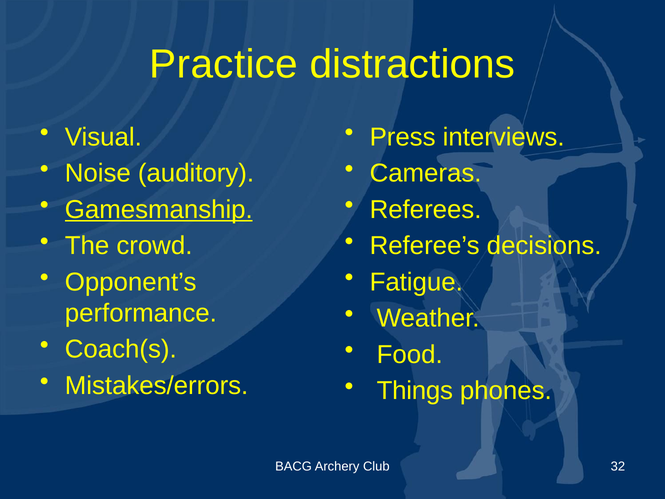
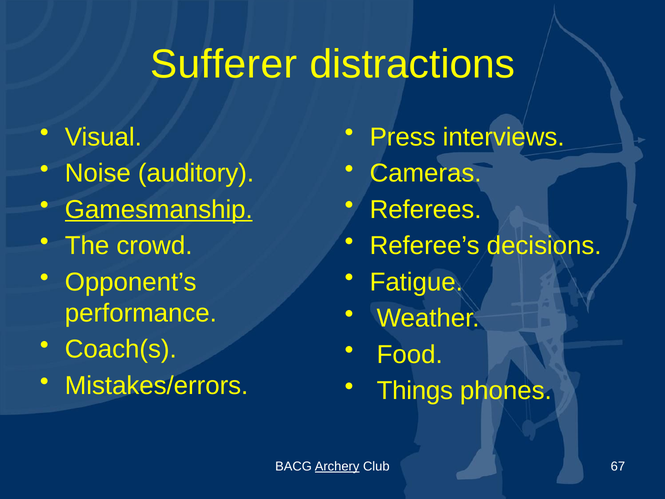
Practice: Practice -> Sufferer (224, 64)
Archery underline: none -> present (337, 466)
32: 32 -> 67 (618, 466)
